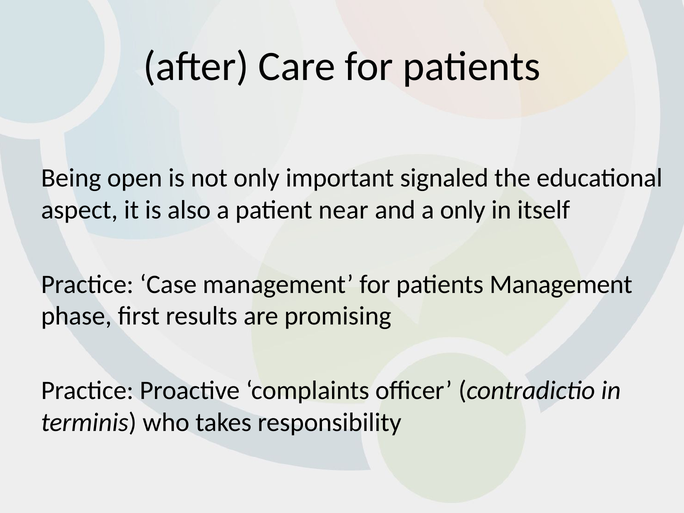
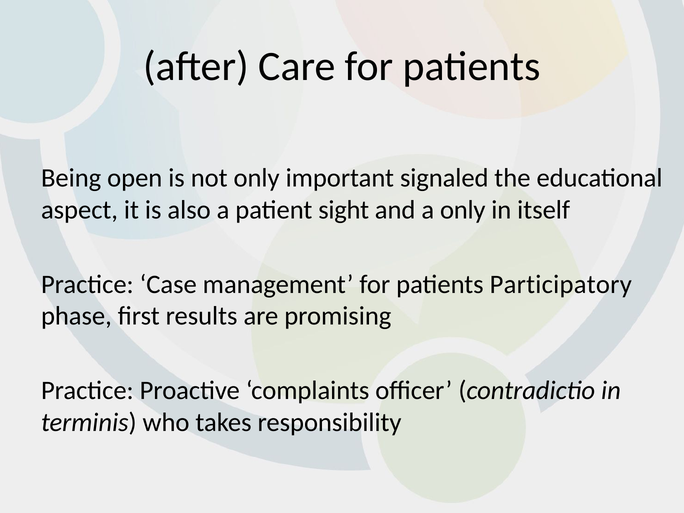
near: near -> sight (344, 210)
patients Management: Management -> Participatory (561, 284)
